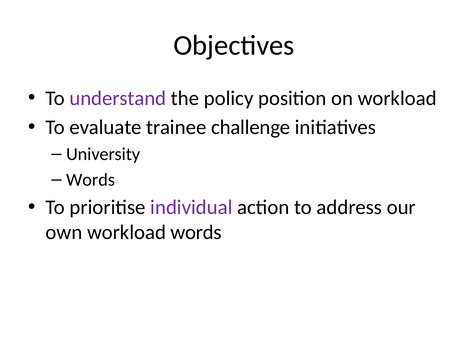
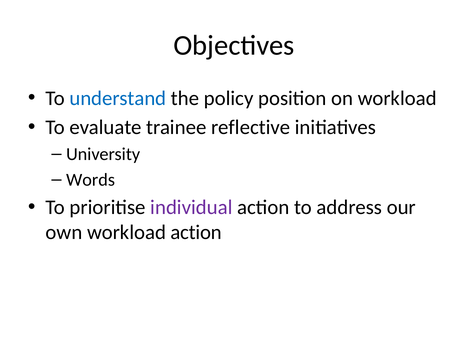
understand colour: purple -> blue (118, 98)
challenge: challenge -> reflective (251, 127)
workload words: words -> action (196, 232)
